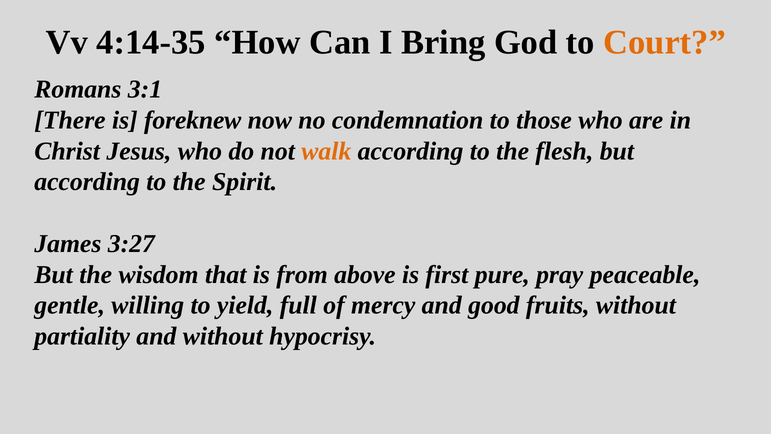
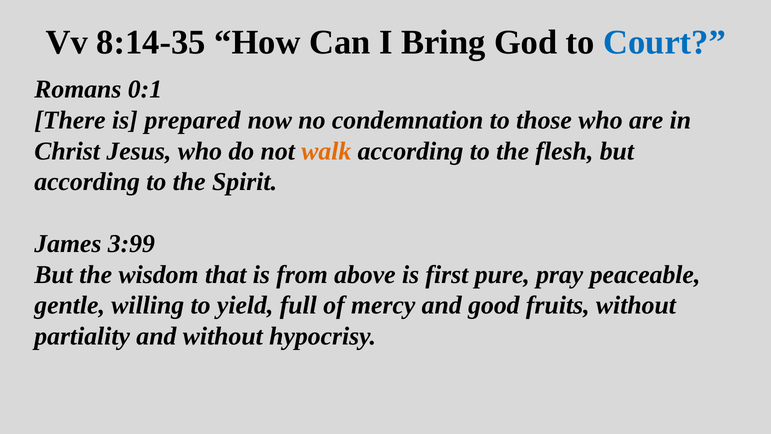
4:14-35: 4:14-35 -> 8:14-35 (151, 42)
Court colour: orange -> blue (665, 42)
3:1: 3:1 -> 0:1 (145, 89)
foreknew: foreknew -> prepared (193, 120)
3:27: 3:27 -> 3:99 (131, 243)
